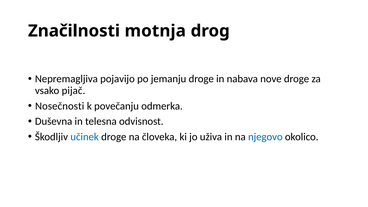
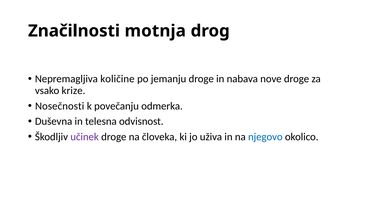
pojavijo: pojavijo -> količine (117, 79)
pijač: pijač -> krize (74, 91)
učinek colour: blue -> purple (85, 137)
